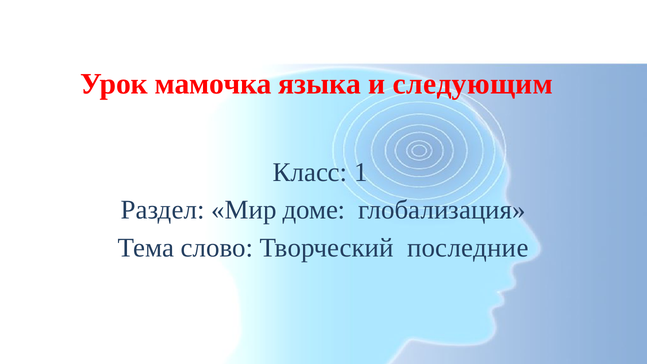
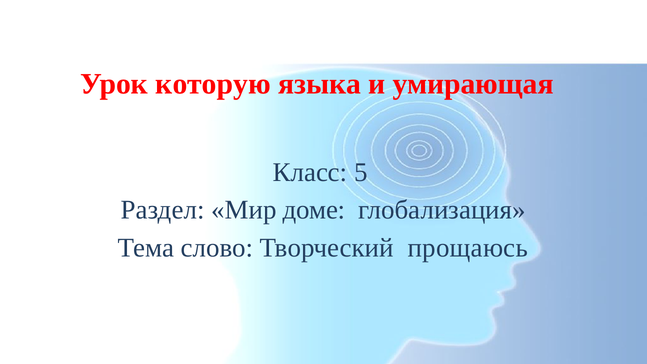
мамочка: мамочка -> которую (213, 84)
следующим: следующим -> умирающая (473, 84)
1: 1 -> 5 (361, 172)
последние: последние -> прощаюсь (468, 248)
